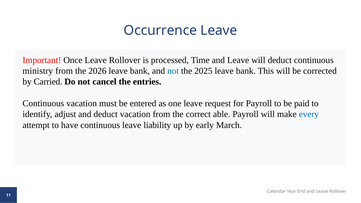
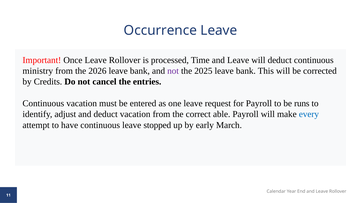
not colour: blue -> purple (173, 71)
Carried: Carried -> Credits (48, 82)
paid: paid -> runs (302, 103)
liability: liability -> stopped (157, 125)
